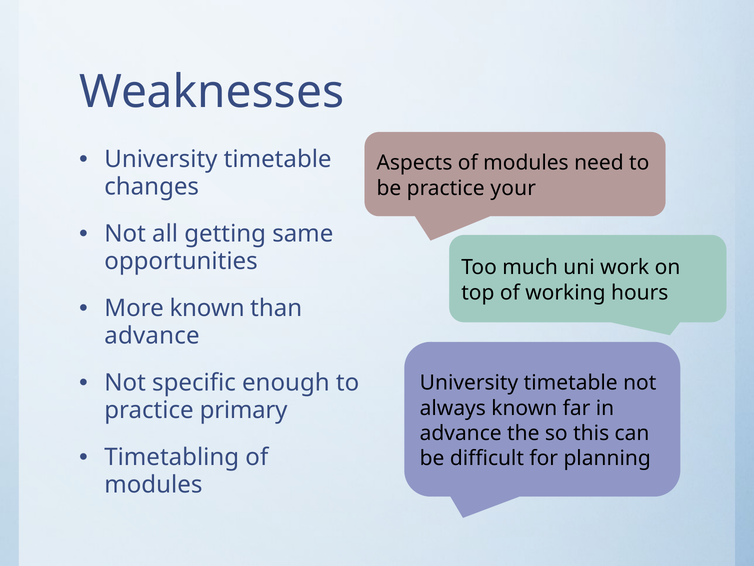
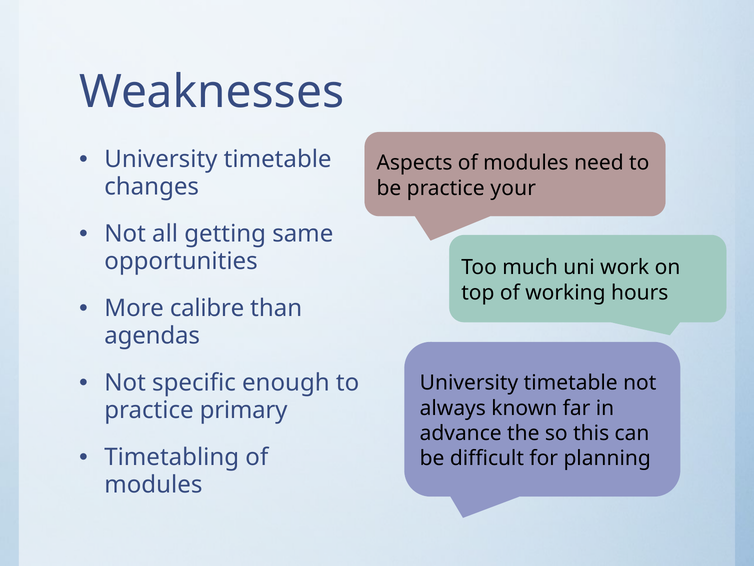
More known: known -> calibre (207, 308)
advance: advance -> agendas (152, 336)
